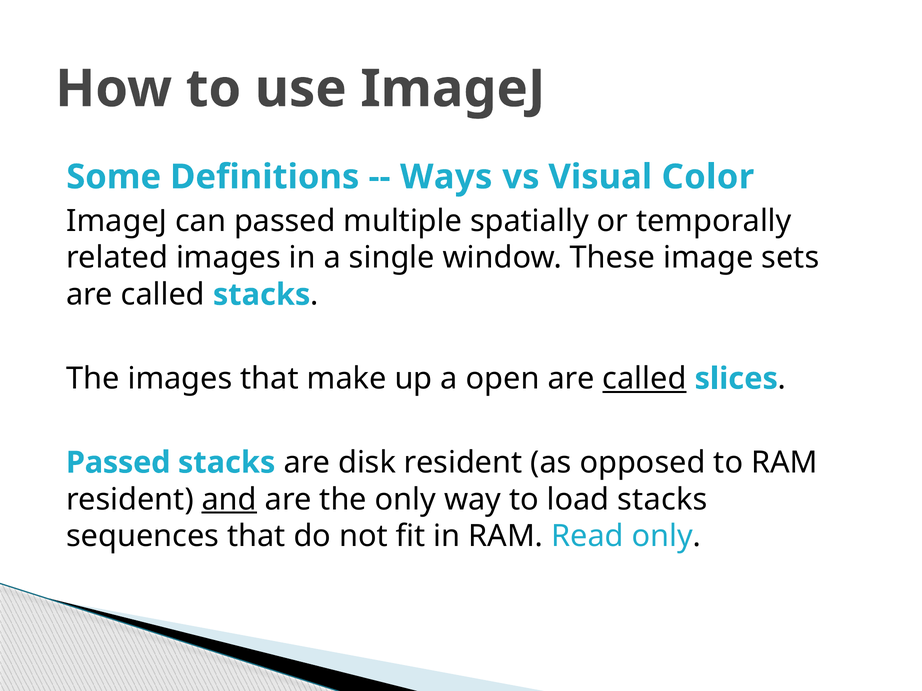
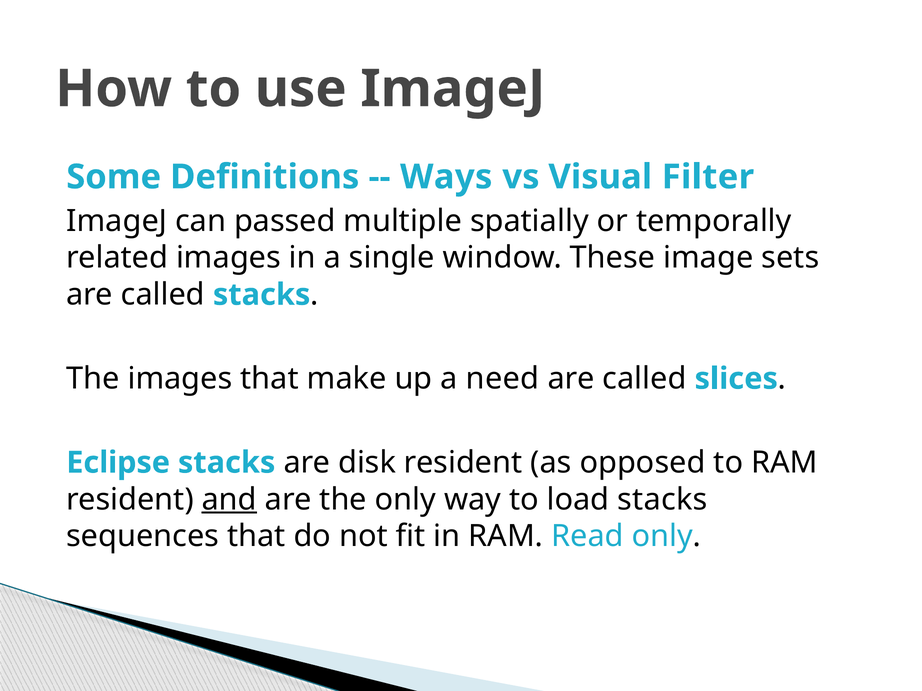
Color: Color -> Filter (708, 177)
open: open -> need (502, 379)
called underline: present -> none (644, 379)
Passed: Passed -> Eclipse (118, 463)
